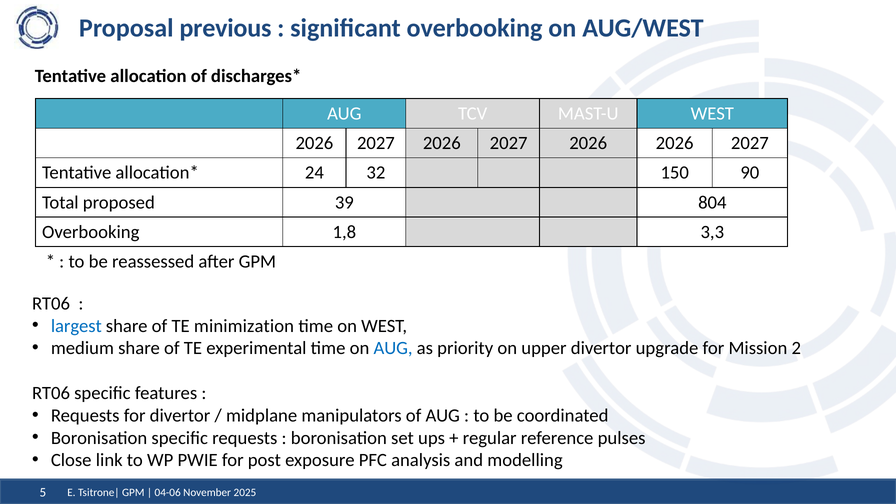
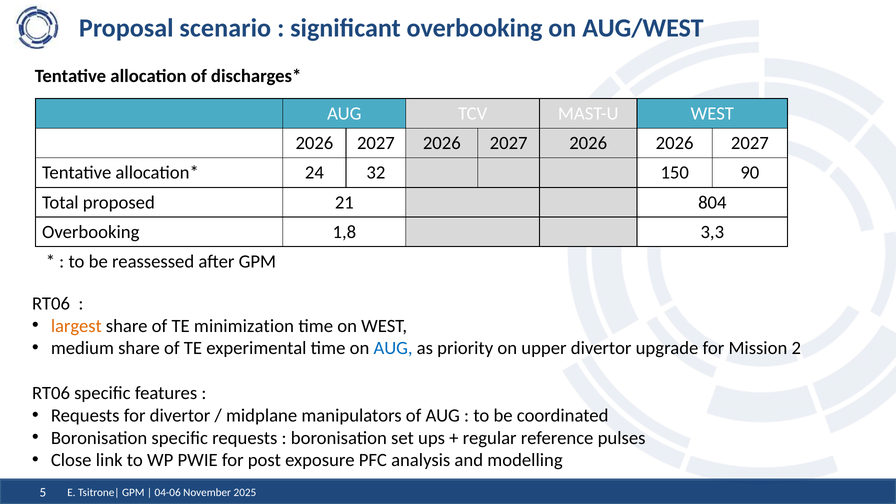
previous: previous -> scenario (225, 28)
39: 39 -> 21 (344, 202)
largest colour: blue -> orange (76, 326)
